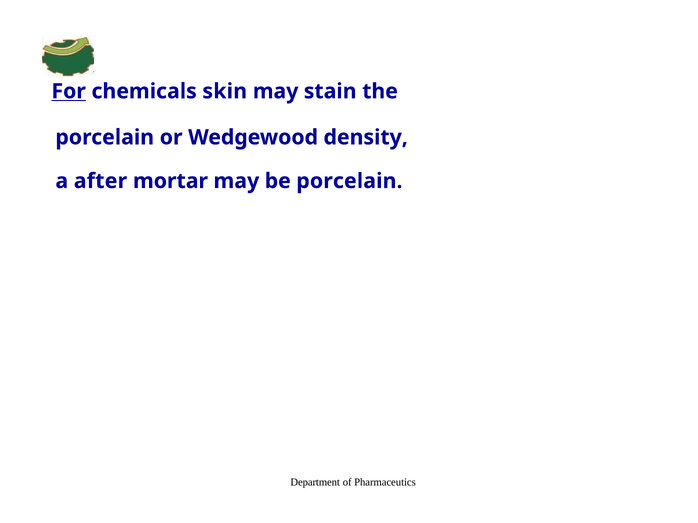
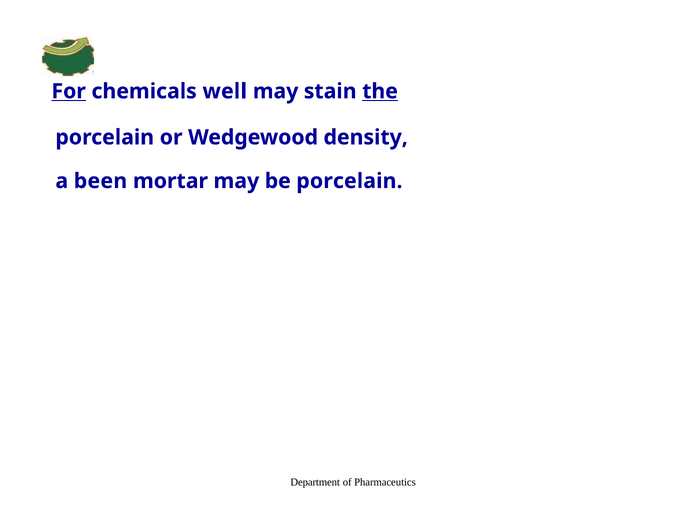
skin: skin -> well (225, 91)
the underline: none -> present (380, 91)
after: after -> been (100, 181)
